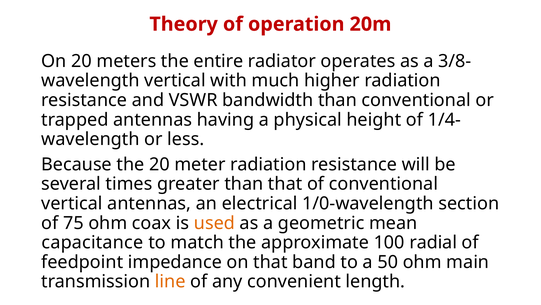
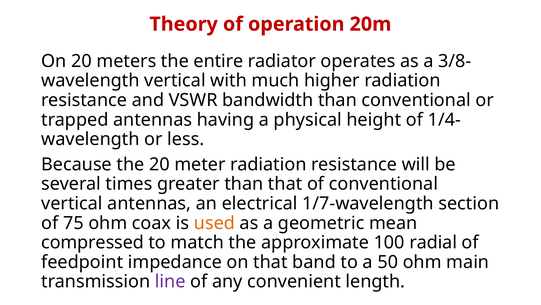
1/0-wavelength: 1/0-wavelength -> 1/7-wavelength (368, 203)
capacitance: capacitance -> compressed (93, 242)
line colour: orange -> purple (170, 281)
